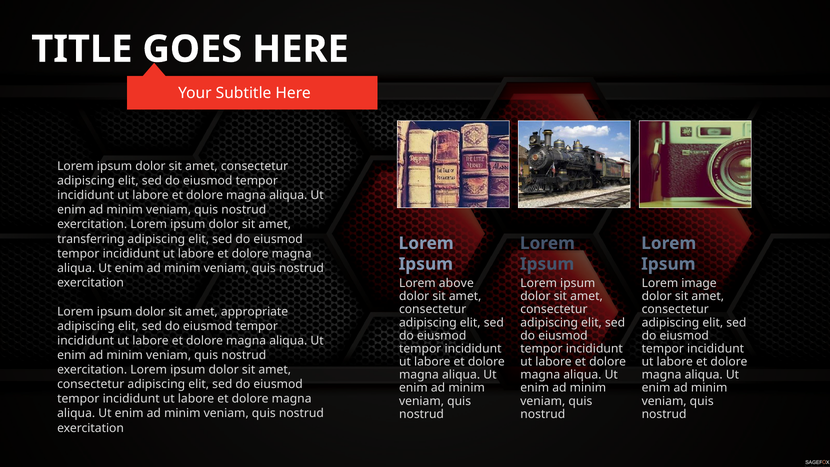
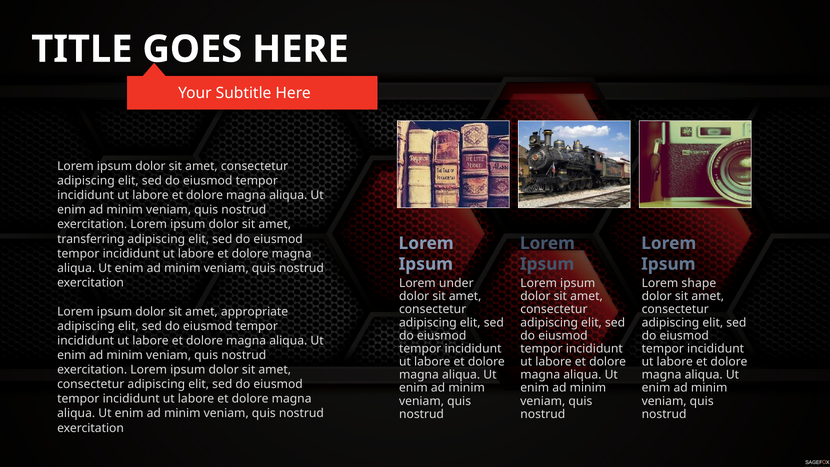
above: above -> under (456, 283)
image: image -> shape (699, 283)
